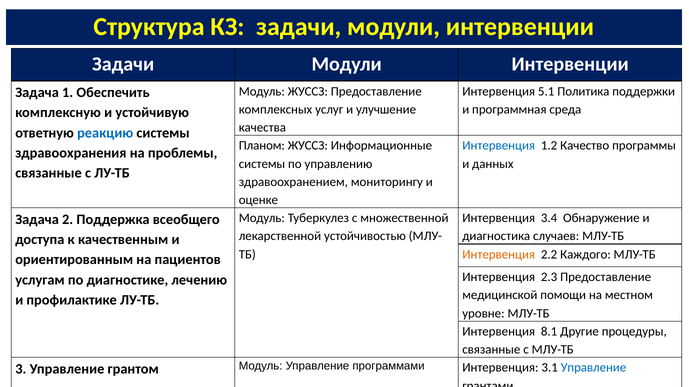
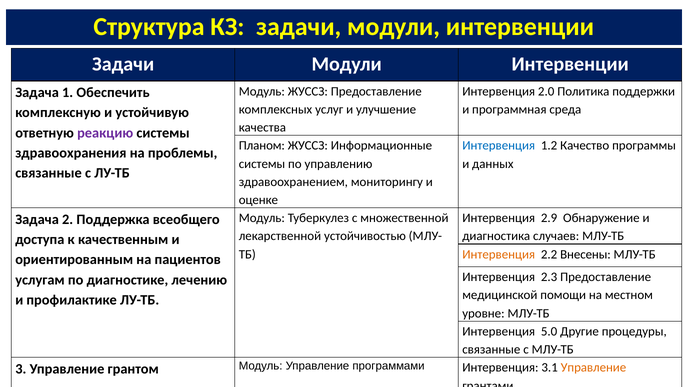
5.1: 5.1 -> 2.0 (546, 92)
реакцию colour: blue -> purple (105, 133)
3.4: 3.4 -> 2.9 (549, 218)
Каждого: Каждого -> Внесены (585, 255)
8.1: 8.1 -> 5.0 (549, 332)
Управление colour: blue -> orange (593, 368)
